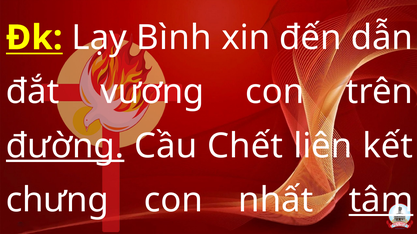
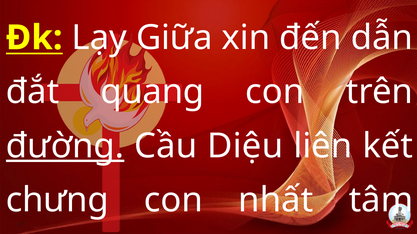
Bình: Bình -> Giữa (174, 38)
vương: vương -> quang (152, 92)
Chết: Chết -> Diệu (245, 146)
tâm underline: present -> none (381, 201)
